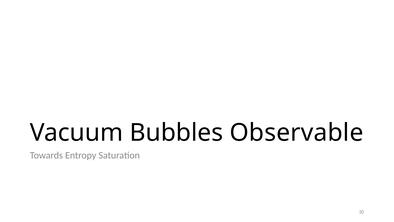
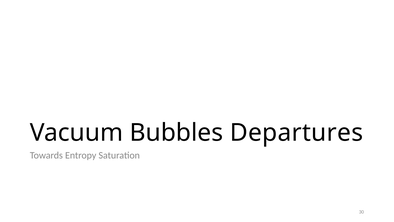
Observable: Observable -> Departures (296, 133)
